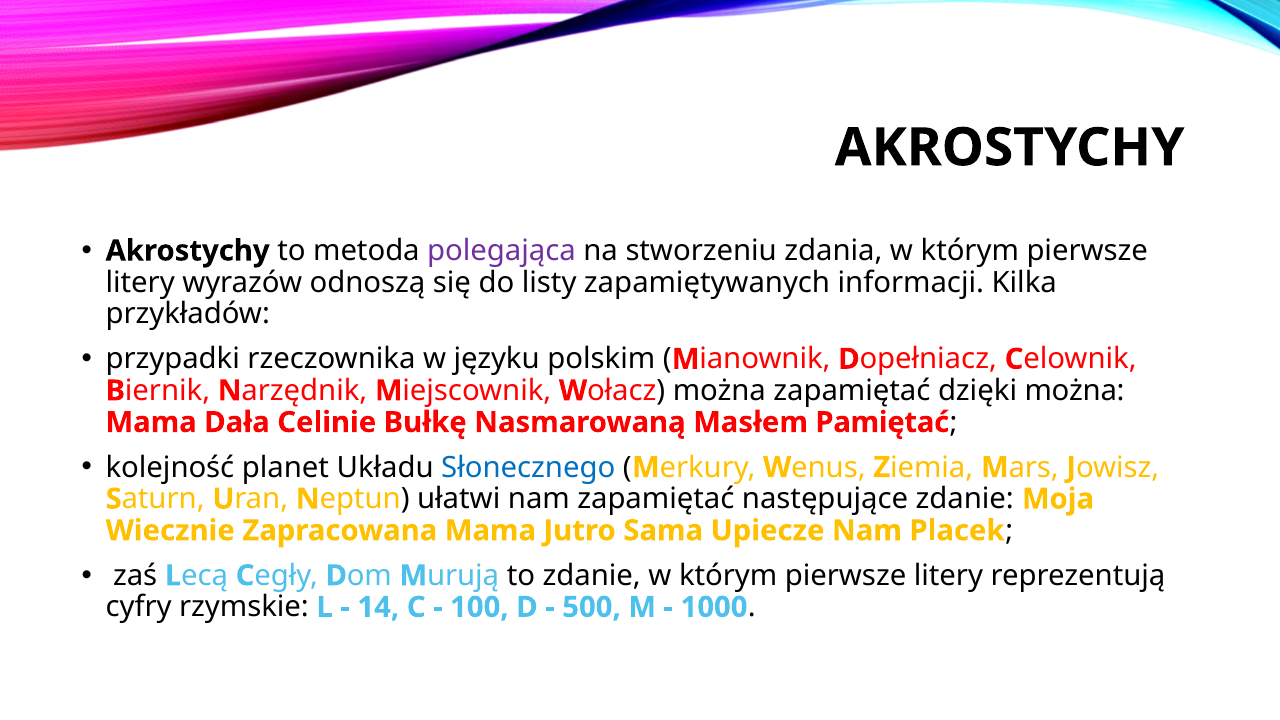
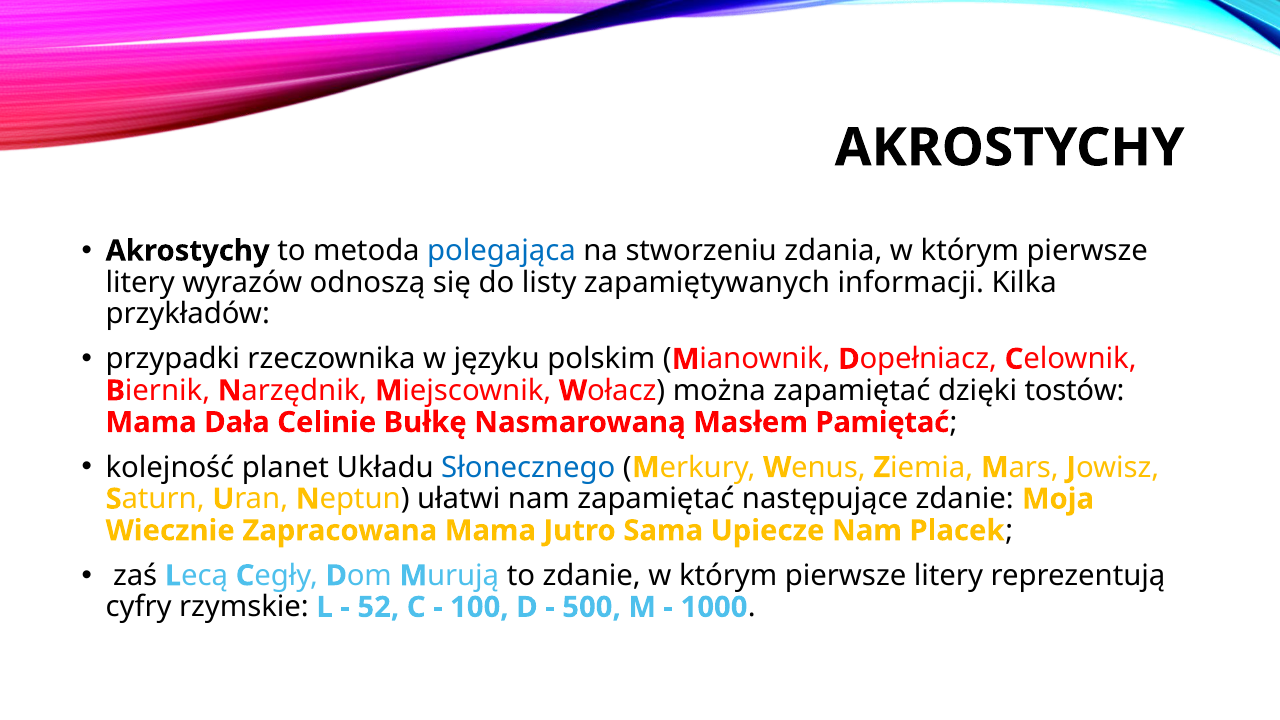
polegająca colour: purple -> blue (502, 251)
dzięki można: można -> tostów (1075, 391)
14: 14 -> 52 (378, 607)
